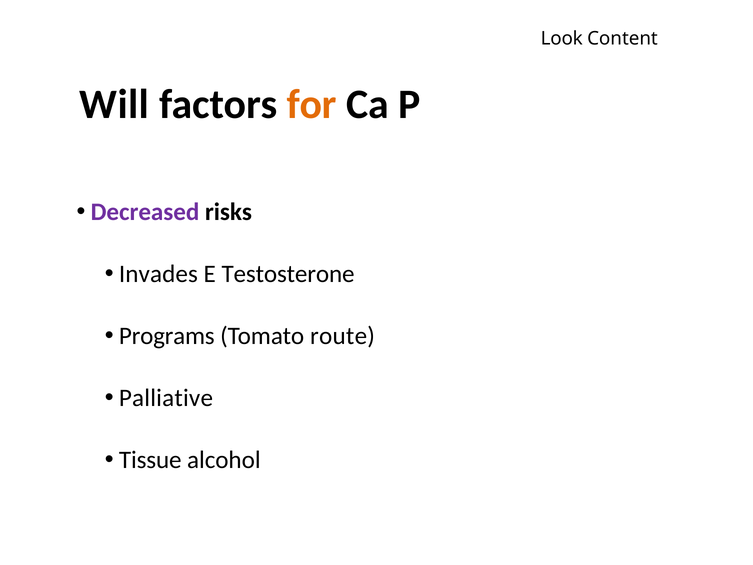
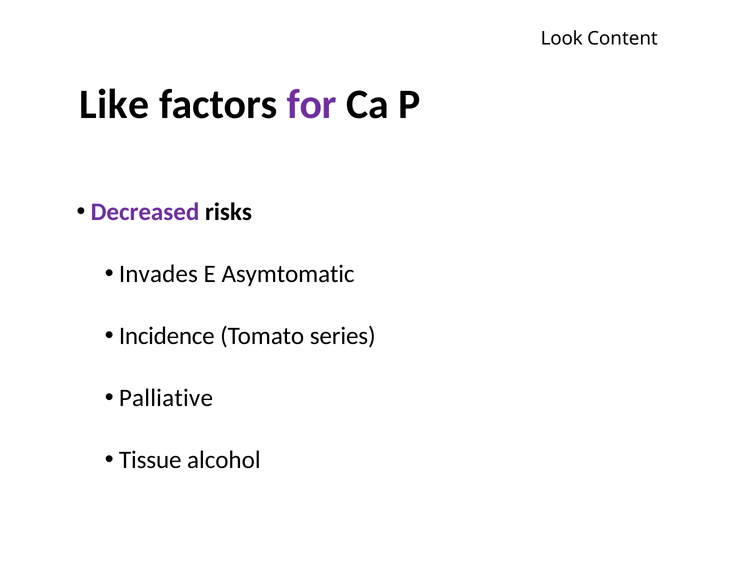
Will: Will -> Like (114, 105)
for colour: orange -> purple (312, 105)
Testosterone: Testosterone -> Asymtomatic (288, 274)
Programs: Programs -> Incidence (167, 336)
route: route -> series (343, 336)
